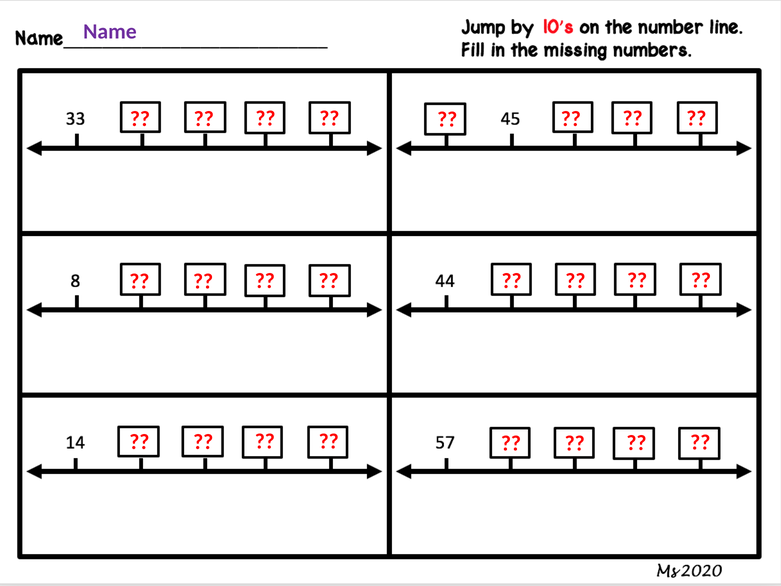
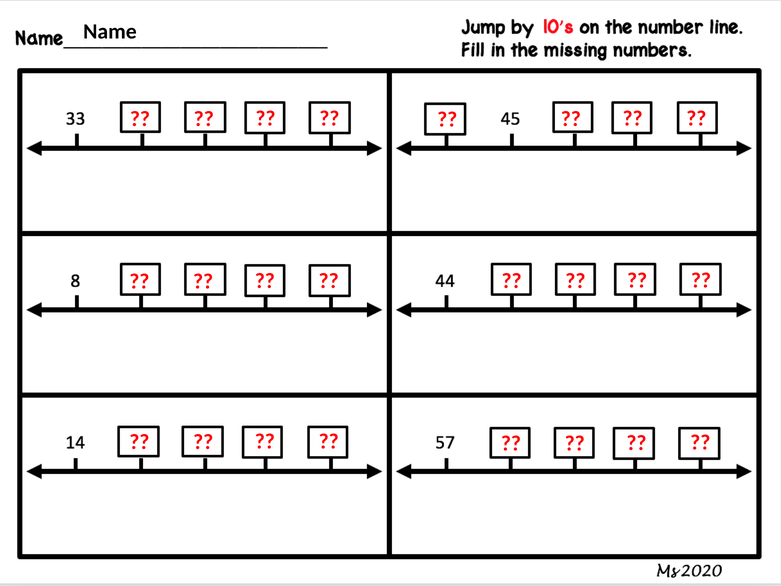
Name colour: purple -> black (110, 31)
